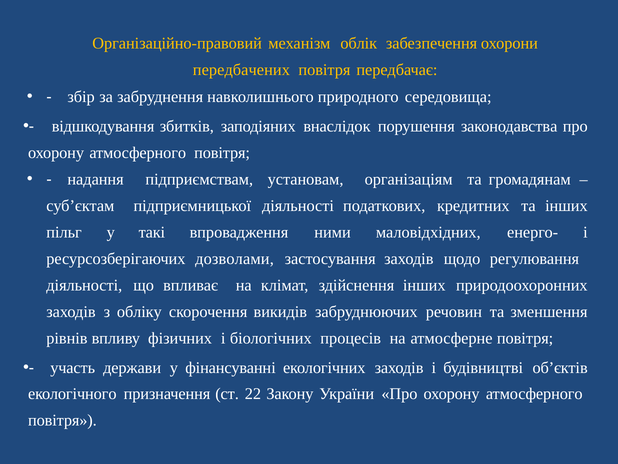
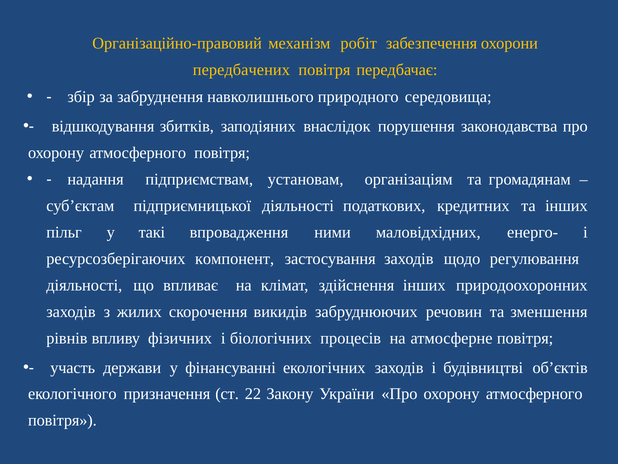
облік: облік -> робіт (359, 43)
дозволами: дозволами -> компонент (235, 259)
обліку: обліку -> жилих (139, 311)
